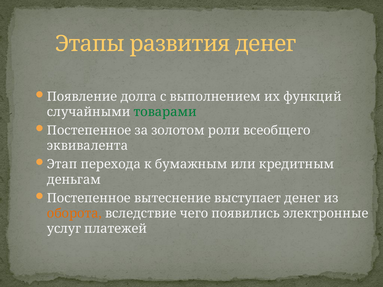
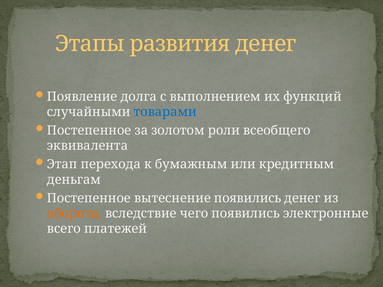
товарами colour: green -> blue (165, 112)
вытеснение выступает: выступает -> появились (248, 198)
услуг: услуг -> всего (64, 229)
